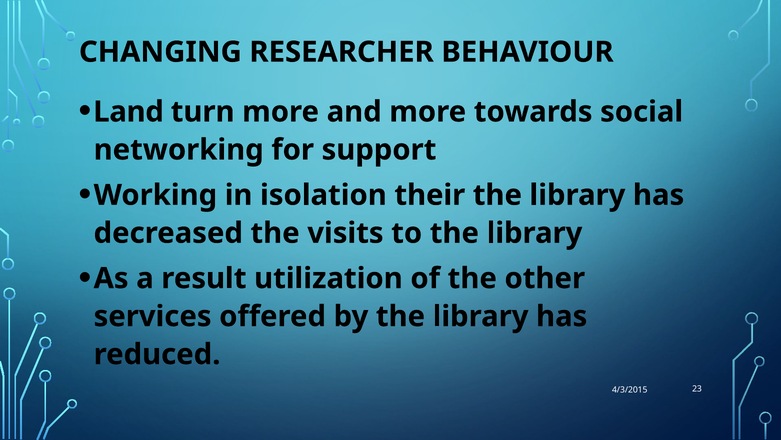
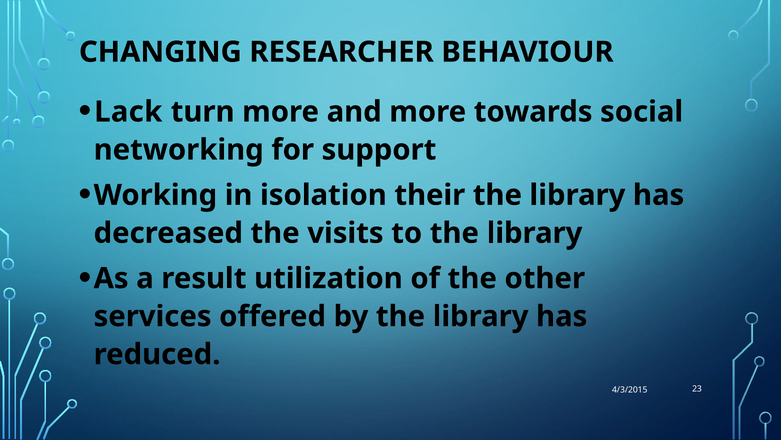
Land: Land -> Lack (128, 112)
